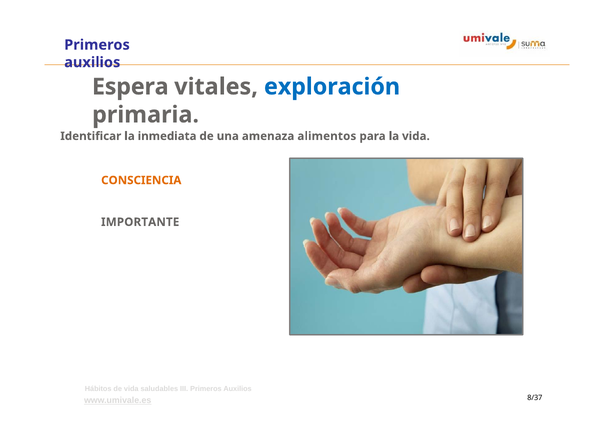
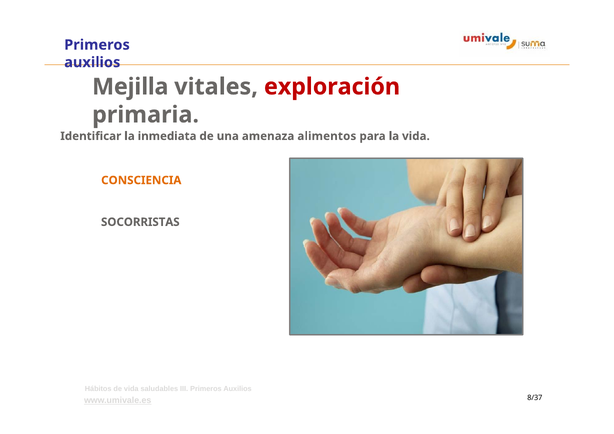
Espera: Espera -> Mejilla (130, 87)
exploración colour: blue -> red (332, 87)
IMPORTANTE: IMPORTANTE -> SOCORRISTAS (140, 222)
